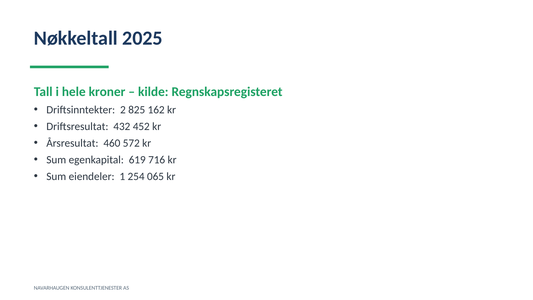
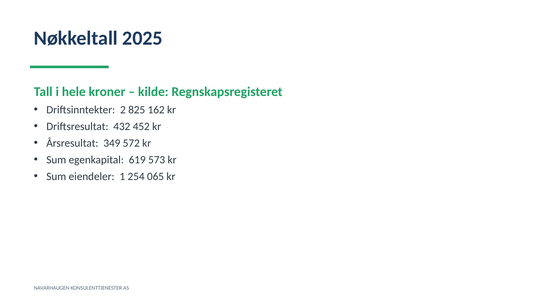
460: 460 -> 349 (112, 143)
716: 716 -> 573 (157, 160)
